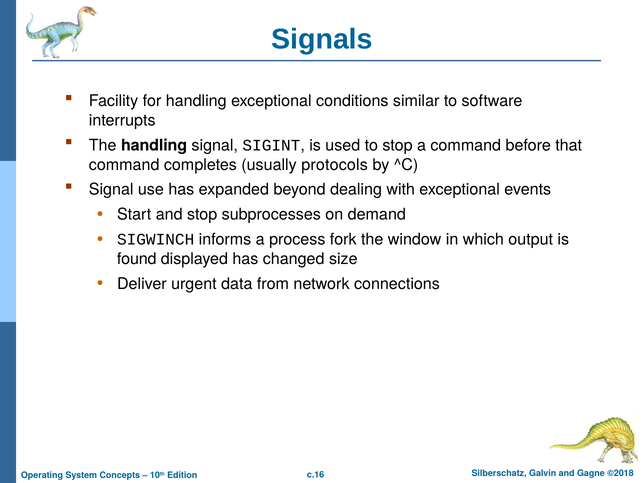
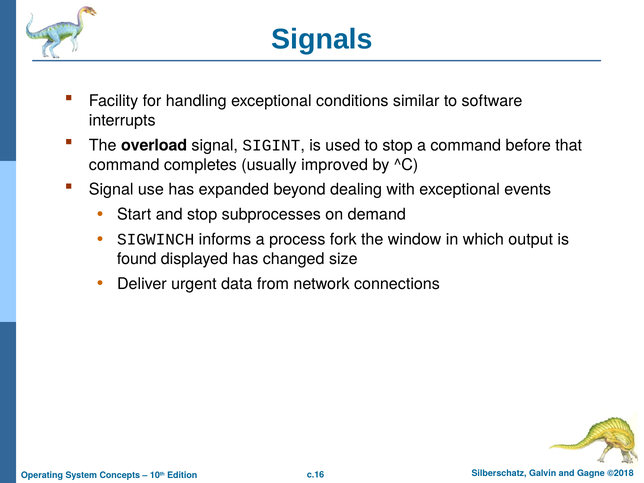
The handling: handling -> overload (154, 145)
protocols: protocols -> improved (335, 165)
